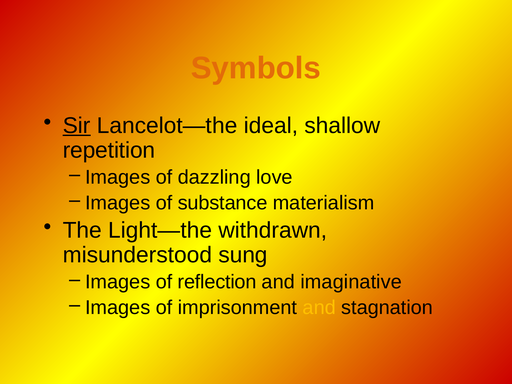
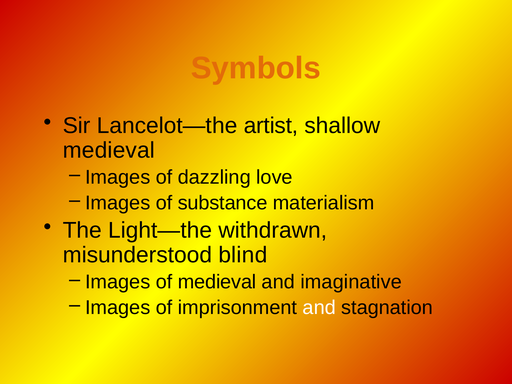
Sir underline: present -> none (77, 126)
ideal: ideal -> artist (271, 126)
repetition: repetition -> medieval (109, 150)
sung: sung -> blind (243, 255)
of reflection: reflection -> medieval (217, 282)
and colour: yellow -> white (319, 308)
